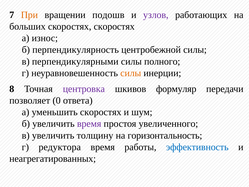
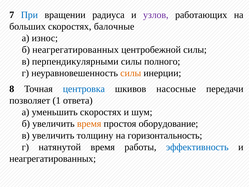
При colour: orange -> blue (29, 15)
подошв: подошв -> радиуса (108, 15)
скоростях скоростях: скоростях -> балочные (114, 26)
б перпендикулярность: перпендикулярность -> неагрегатированных (76, 50)
центровка colour: purple -> blue (84, 89)
формуляр: формуляр -> насосные (176, 89)
0: 0 -> 1 (57, 100)
время colour: purple -> orange (89, 124)
увеличенного: увеличенного -> оборудование (168, 124)
редуктора: редуктора -> натянутой (60, 147)
